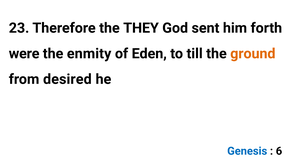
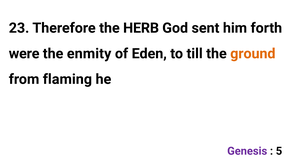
THEY: THEY -> HERB (141, 28)
desired: desired -> flaming (67, 79)
Genesis colour: blue -> purple (247, 151)
6: 6 -> 5 (279, 151)
